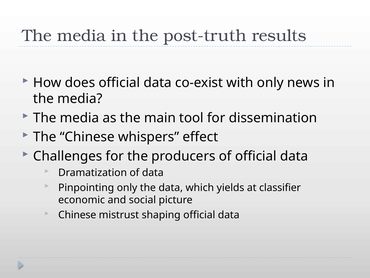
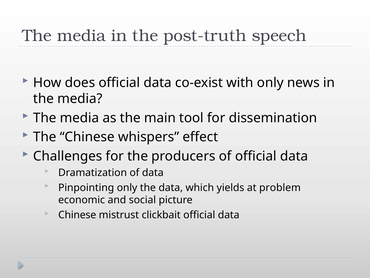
results: results -> speech (279, 36)
classifier: classifier -> problem (280, 187)
shaping: shaping -> clickbait (161, 215)
